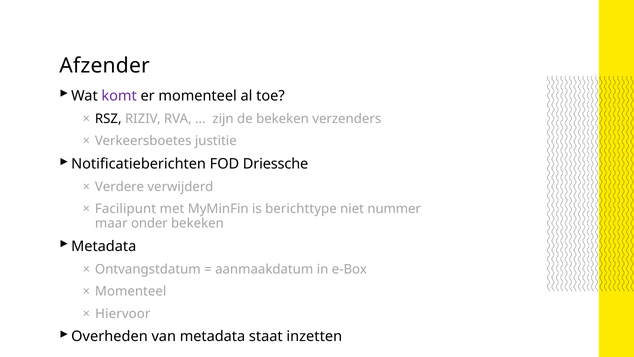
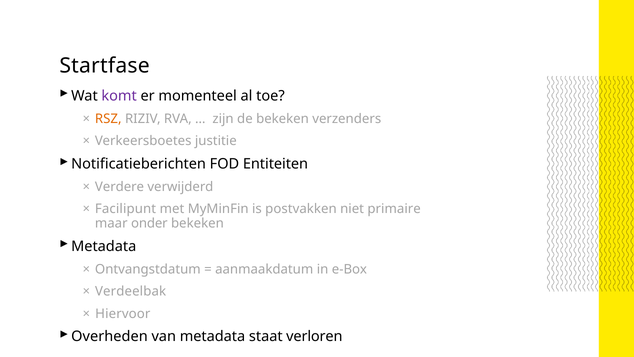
Afzender: Afzender -> Startfase (105, 66)
RSZ colour: black -> orange (108, 119)
Driessche: Driessche -> Entiteiten (276, 164)
berichttype: berichttype -> postvakken (301, 209)
nummer: nummer -> primaire (394, 209)
Momenteel: Momenteel -> Verdeelbak (131, 291)
inzetten: inzetten -> verloren (314, 336)
